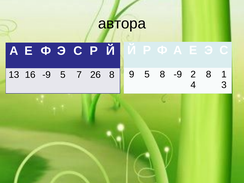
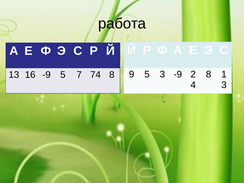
автора: автора -> работа (122, 24)
5 8: 8 -> 3 (162, 74)
26: 26 -> 74 (95, 75)
